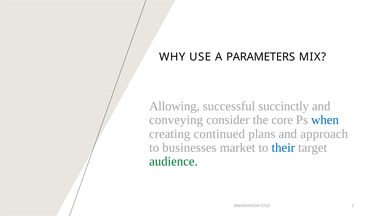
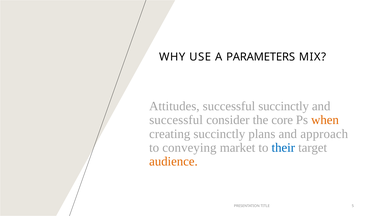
Allowing: Allowing -> Attitudes (174, 106)
conveying: conveying -> successful (176, 120)
when colour: blue -> orange (325, 120)
creating continued: continued -> succinctly (219, 133)
businesses: businesses -> conveying (189, 147)
audience colour: green -> orange (173, 161)
